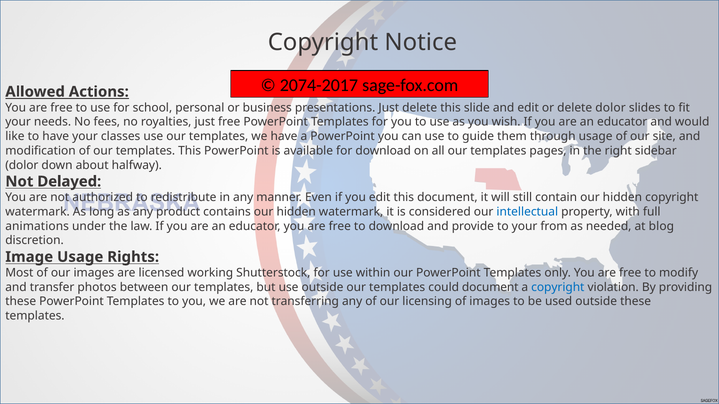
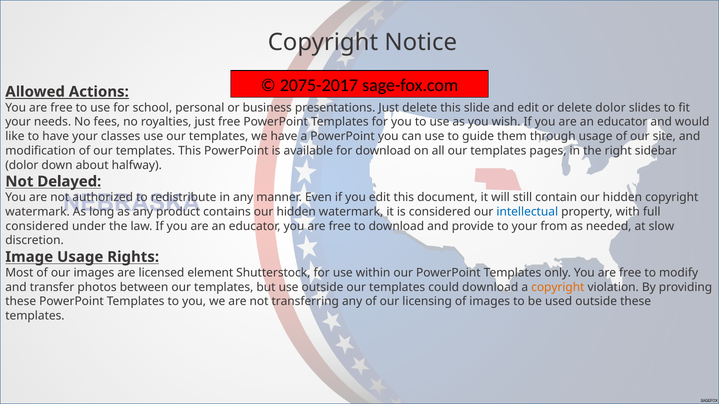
2074-2017: 2074-2017 -> 2075-2017 (319, 85)
animations: animations -> considered (37, 226)
blog: blog -> slow (661, 226)
working: working -> element (210, 273)
could document: document -> download (490, 287)
copyright colour: blue -> orange (558, 287)
